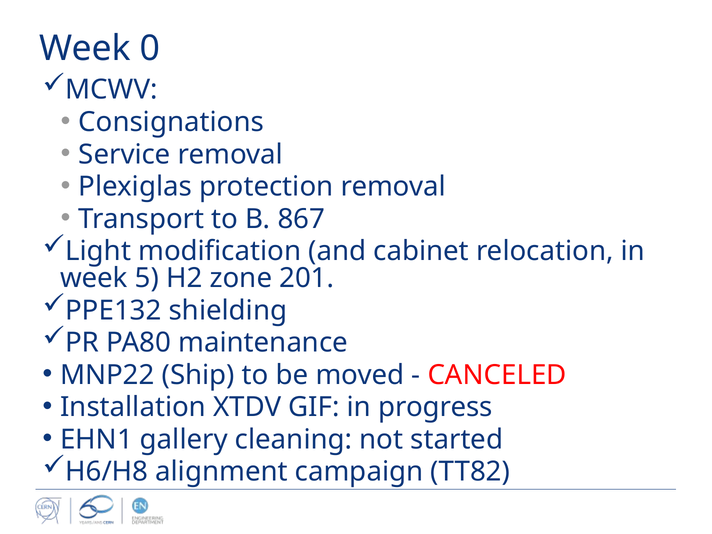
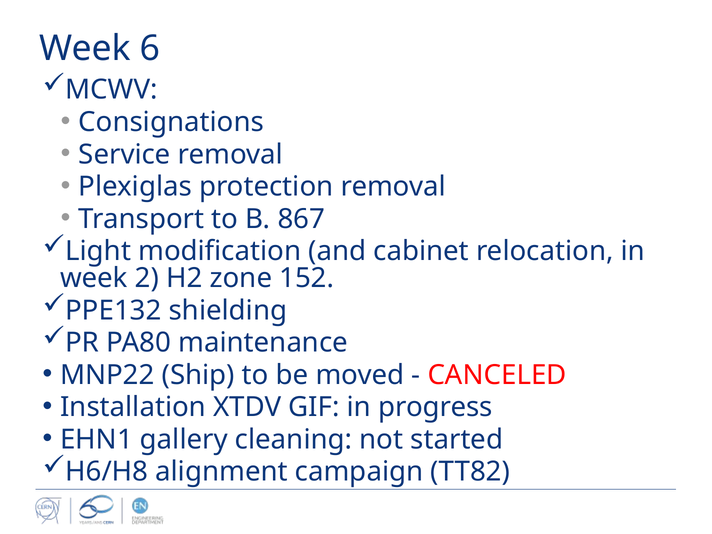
0: 0 -> 6 (150, 49)
5: 5 -> 2 (147, 278)
201: 201 -> 152 (307, 278)
